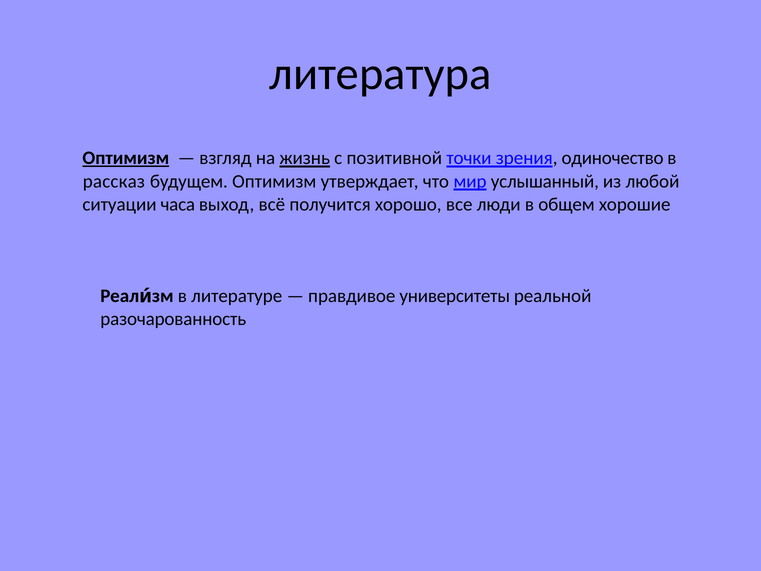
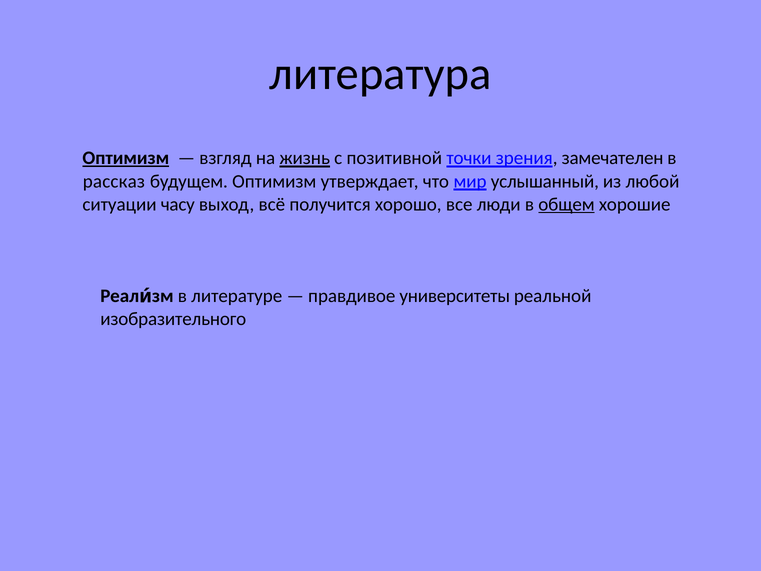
одиночество: одиночество -> замечателен (613, 158)
часа: часа -> часу (178, 204)
общем underline: none -> present (567, 204)
разочарованность: разочарованность -> изобразительного (173, 319)
